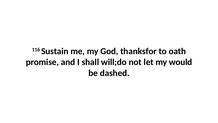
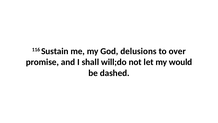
thanksfor: thanksfor -> delusions (138, 51)
oath: oath -> over (177, 51)
